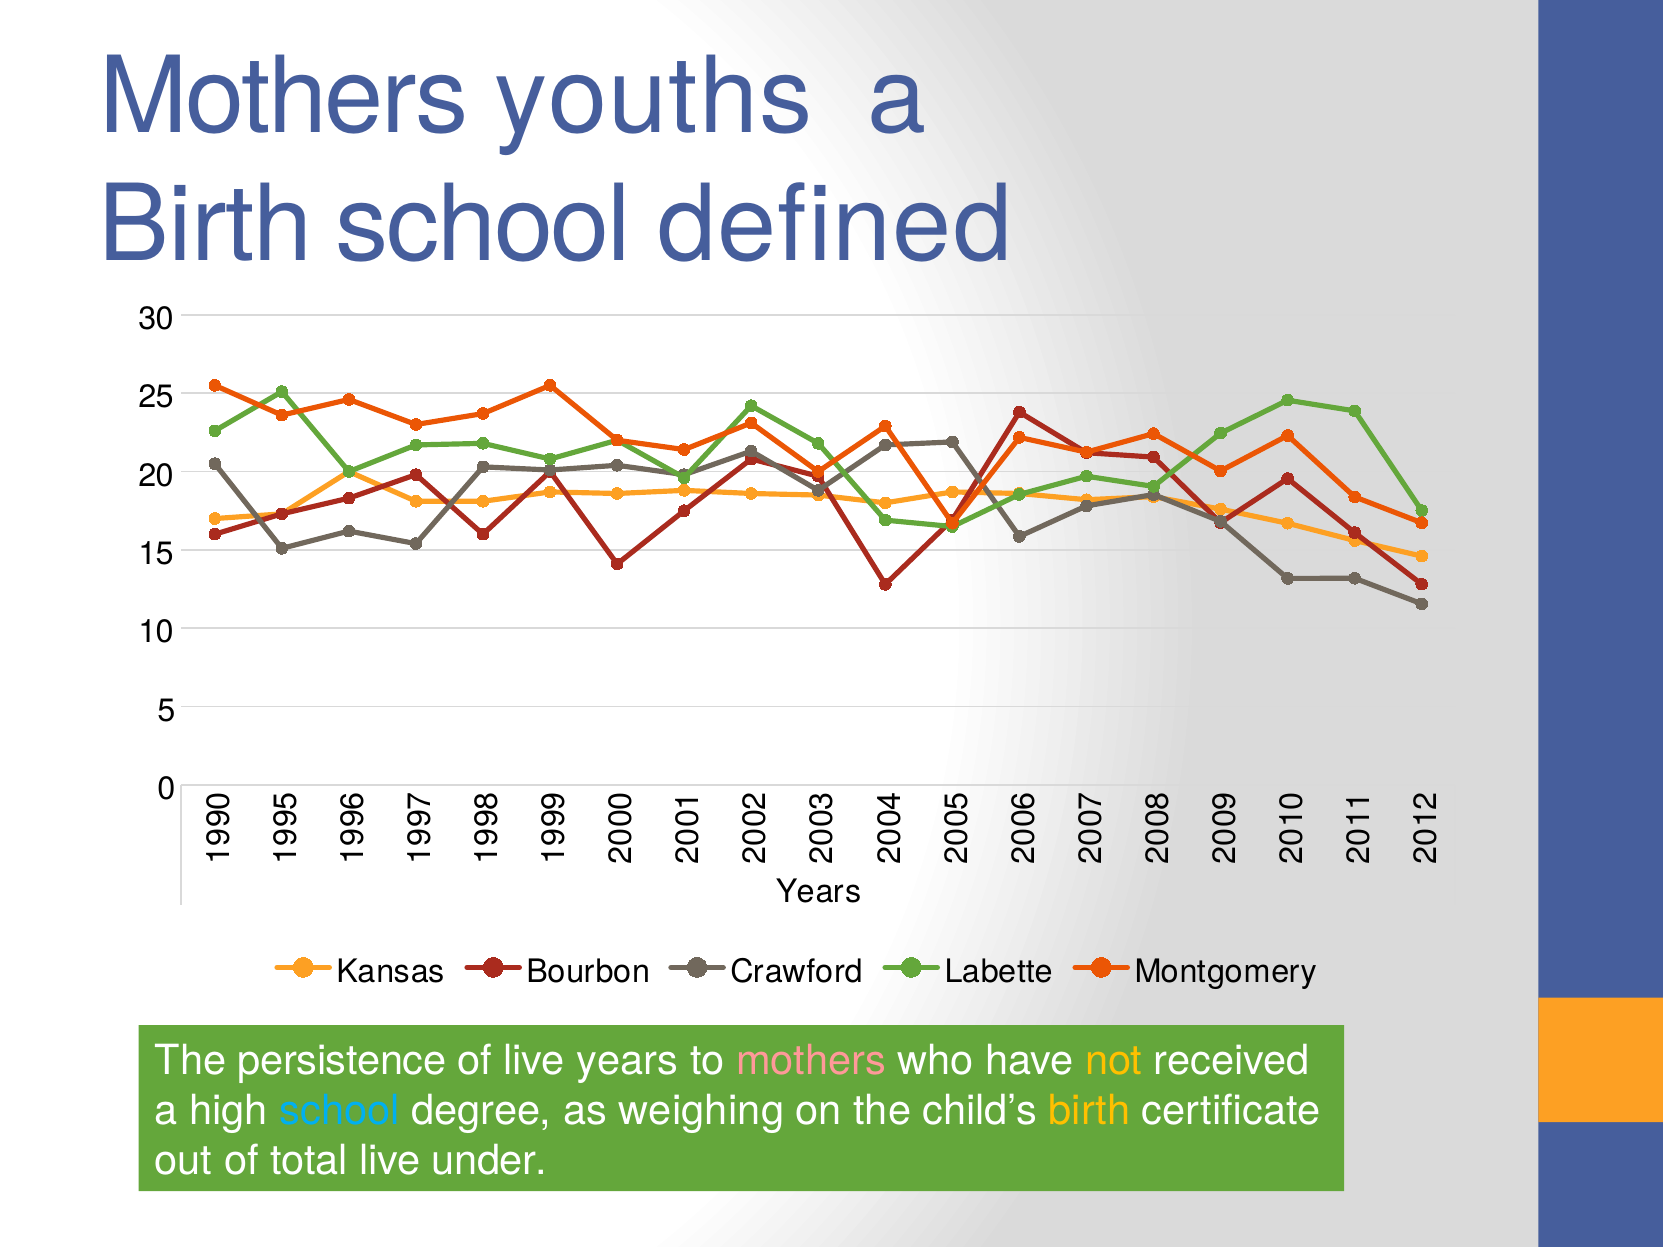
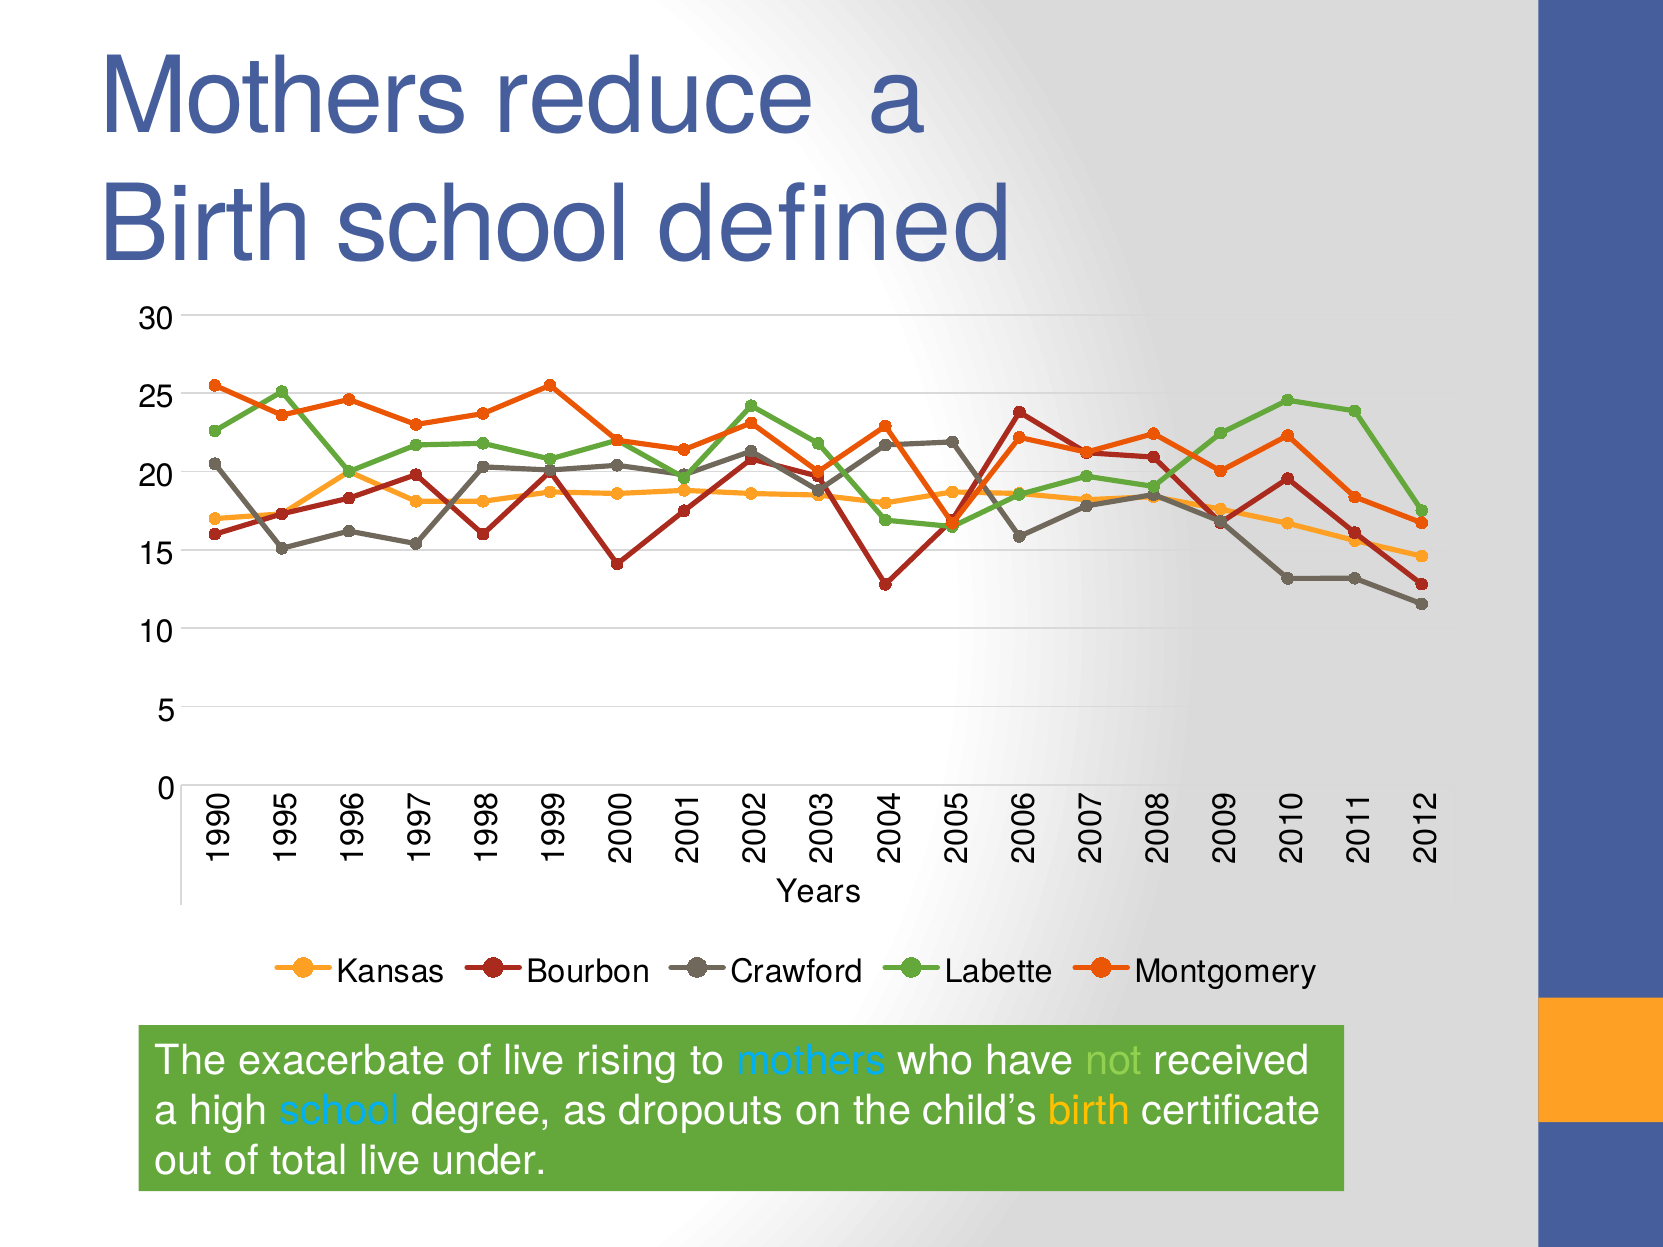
youths: youths -> reduce (654, 98)
persistence: persistence -> exacerbate (342, 1061)
live years: years -> rising (627, 1061)
mothers colour: pink -> light blue (811, 1061)
not colour: yellow -> light green (1114, 1061)
weighing: weighing -> dropouts (701, 1111)
